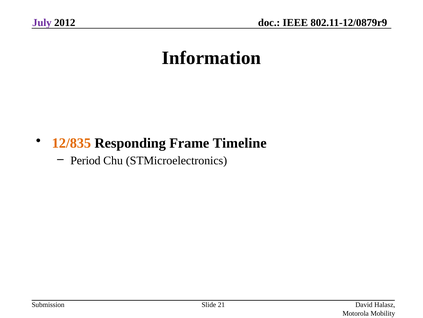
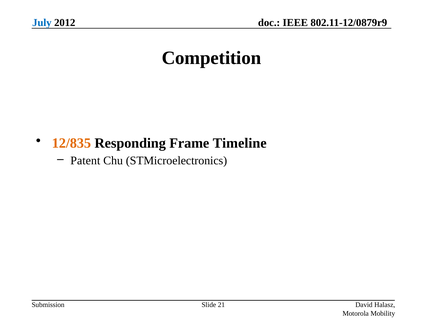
July colour: purple -> blue (42, 23)
Information: Information -> Competition (212, 58)
Period: Period -> Patent (85, 160)
